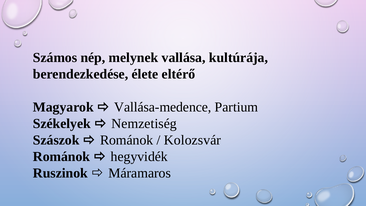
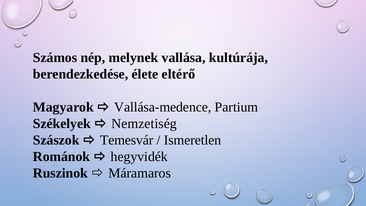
Románok: Románok -> Temesvár (127, 140)
Kolozsvár: Kolozsvár -> Ismeretlen (193, 140)
